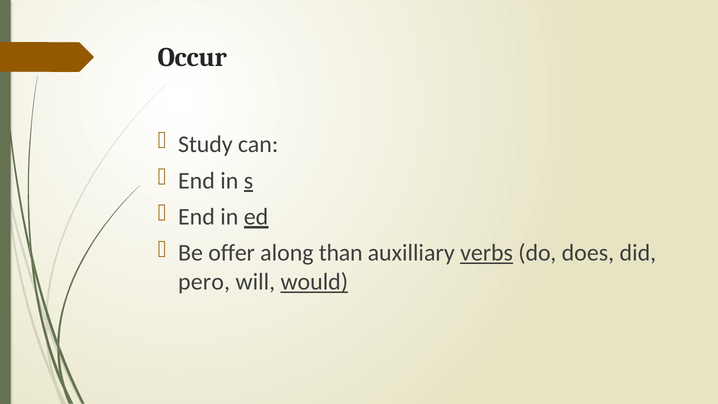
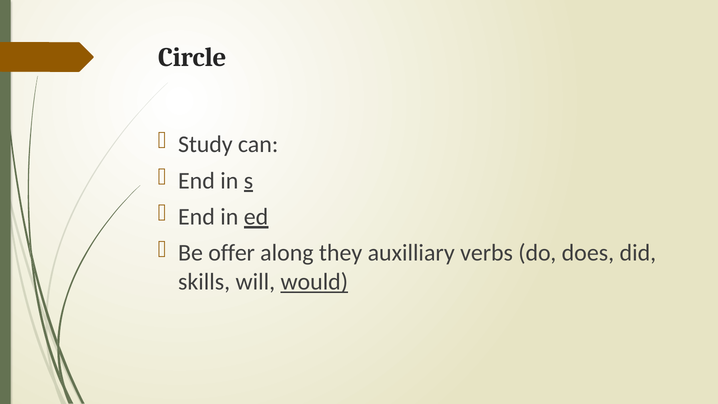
Occur: Occur -> Circle (192, 57)
than: than -> they (341, 253)
verbs underline: present -> none (487, 253)
pero: pero -> skills (204, 282)
